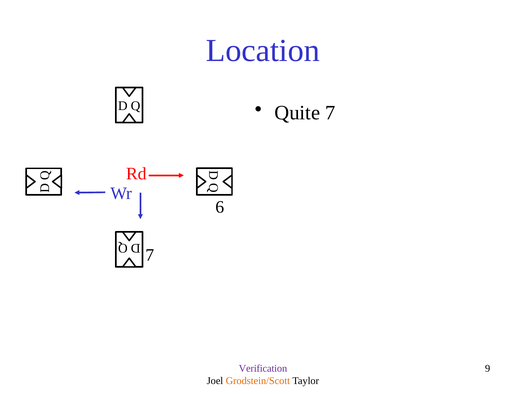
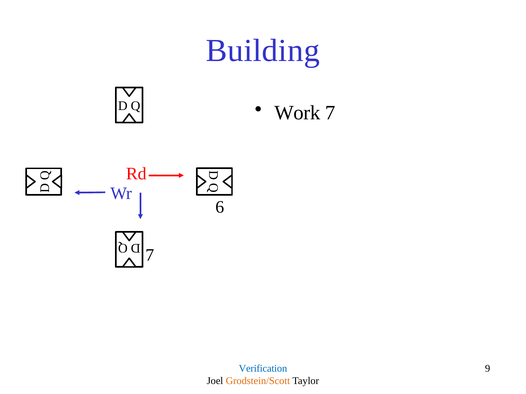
Location: Location -> Building (263, 51)
Quite: Quite -> Work (297, 113)
Verification colour: purple -> blue (263, 369)
